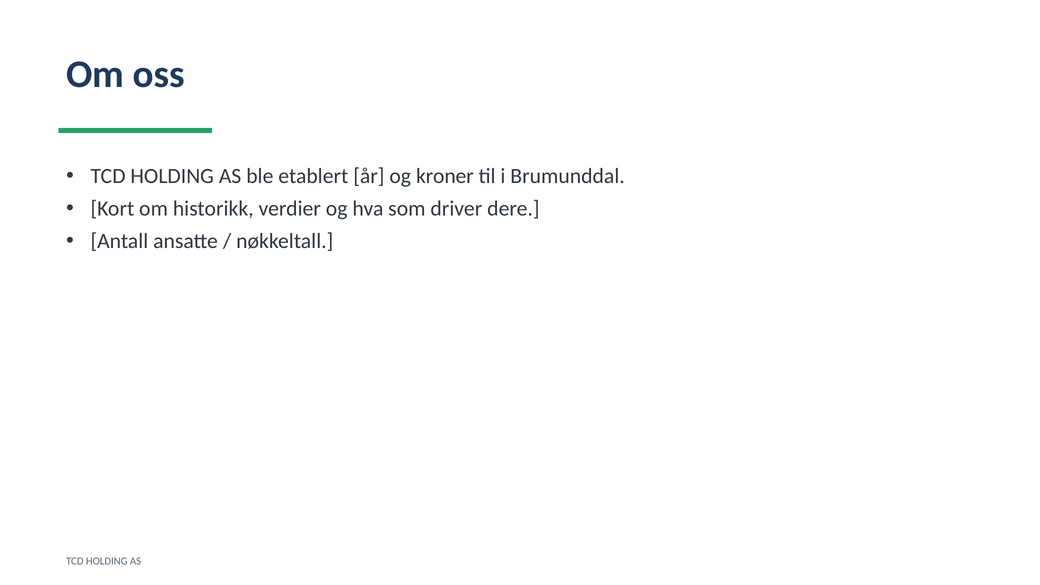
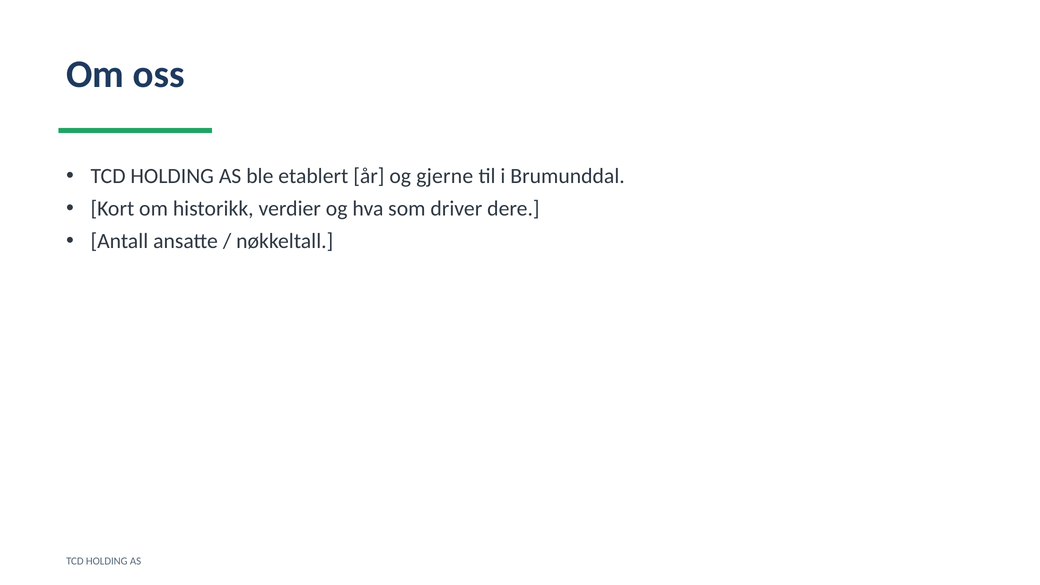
kroner: kroner -> gjerne (445, 176)
